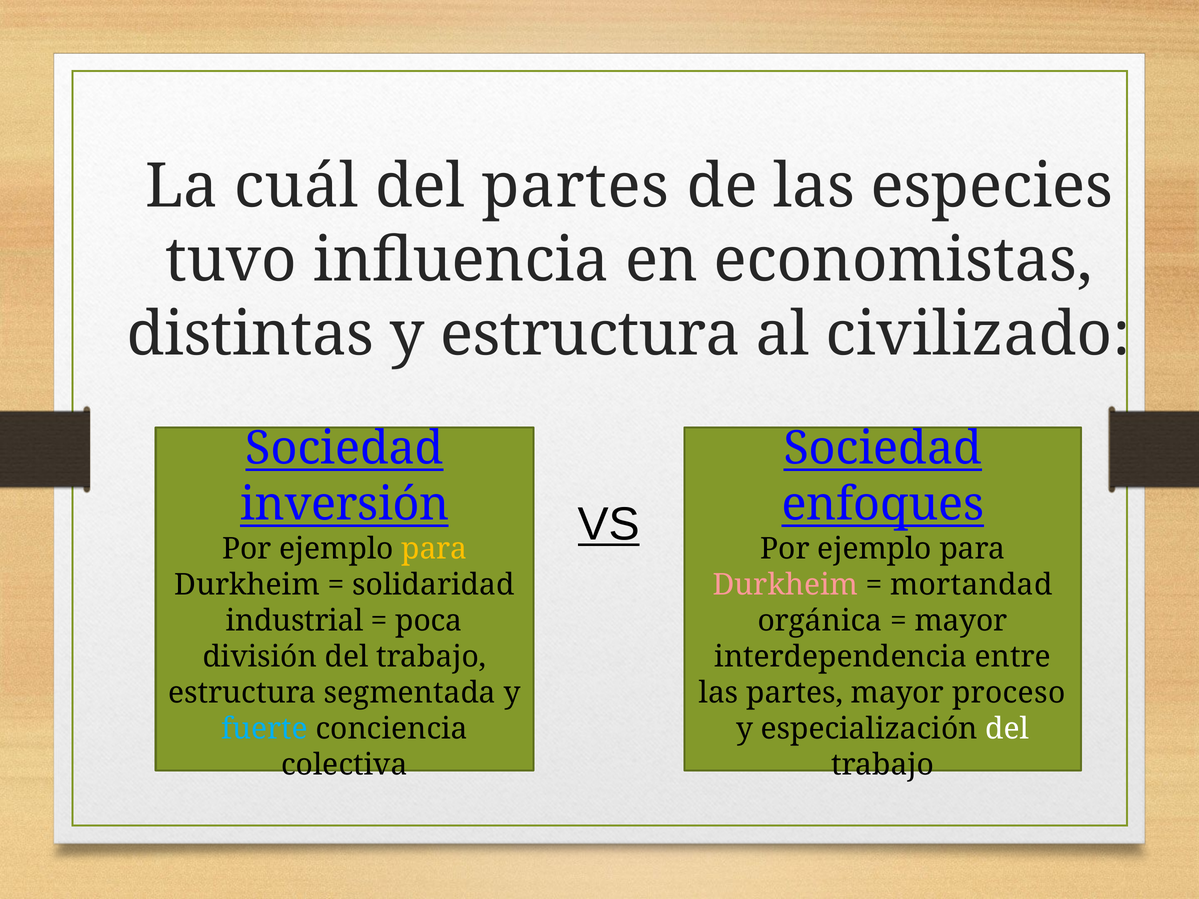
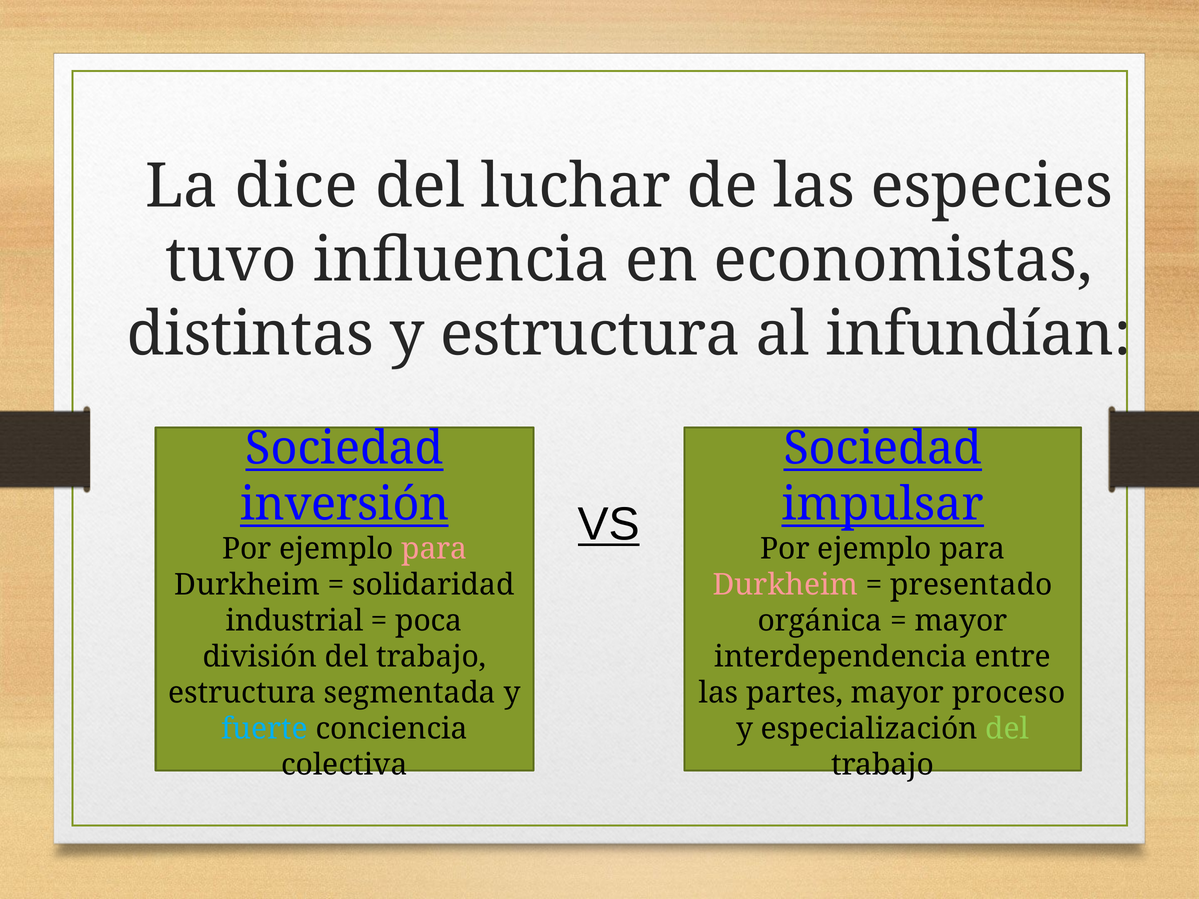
cuál: cuál -> dice (296, 186)
del partes: partes -> luchar (576, 186)
civilizado: civilizado -> infundían (978, 334)
enfoques: enfoques -> impulsar (883, 504)
para colour: yellow -> pink (434, 549)
mortandad: mortandad -> presentado (971, 585)
del colour: white -> light green (1007, 729)
